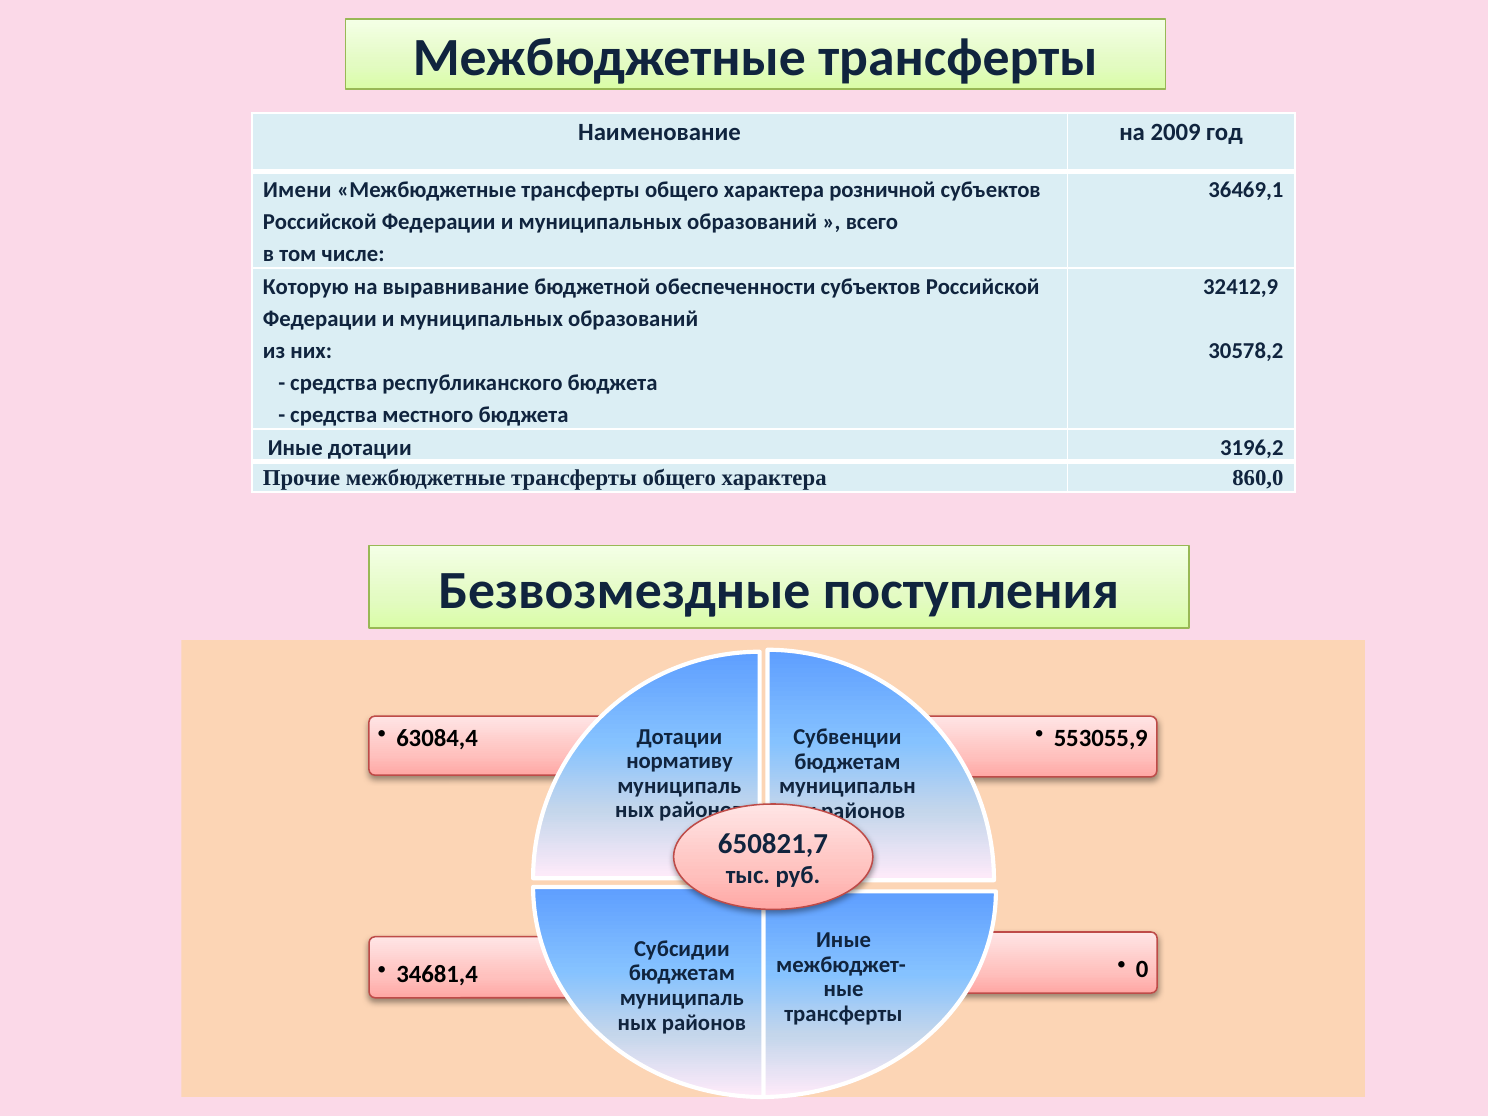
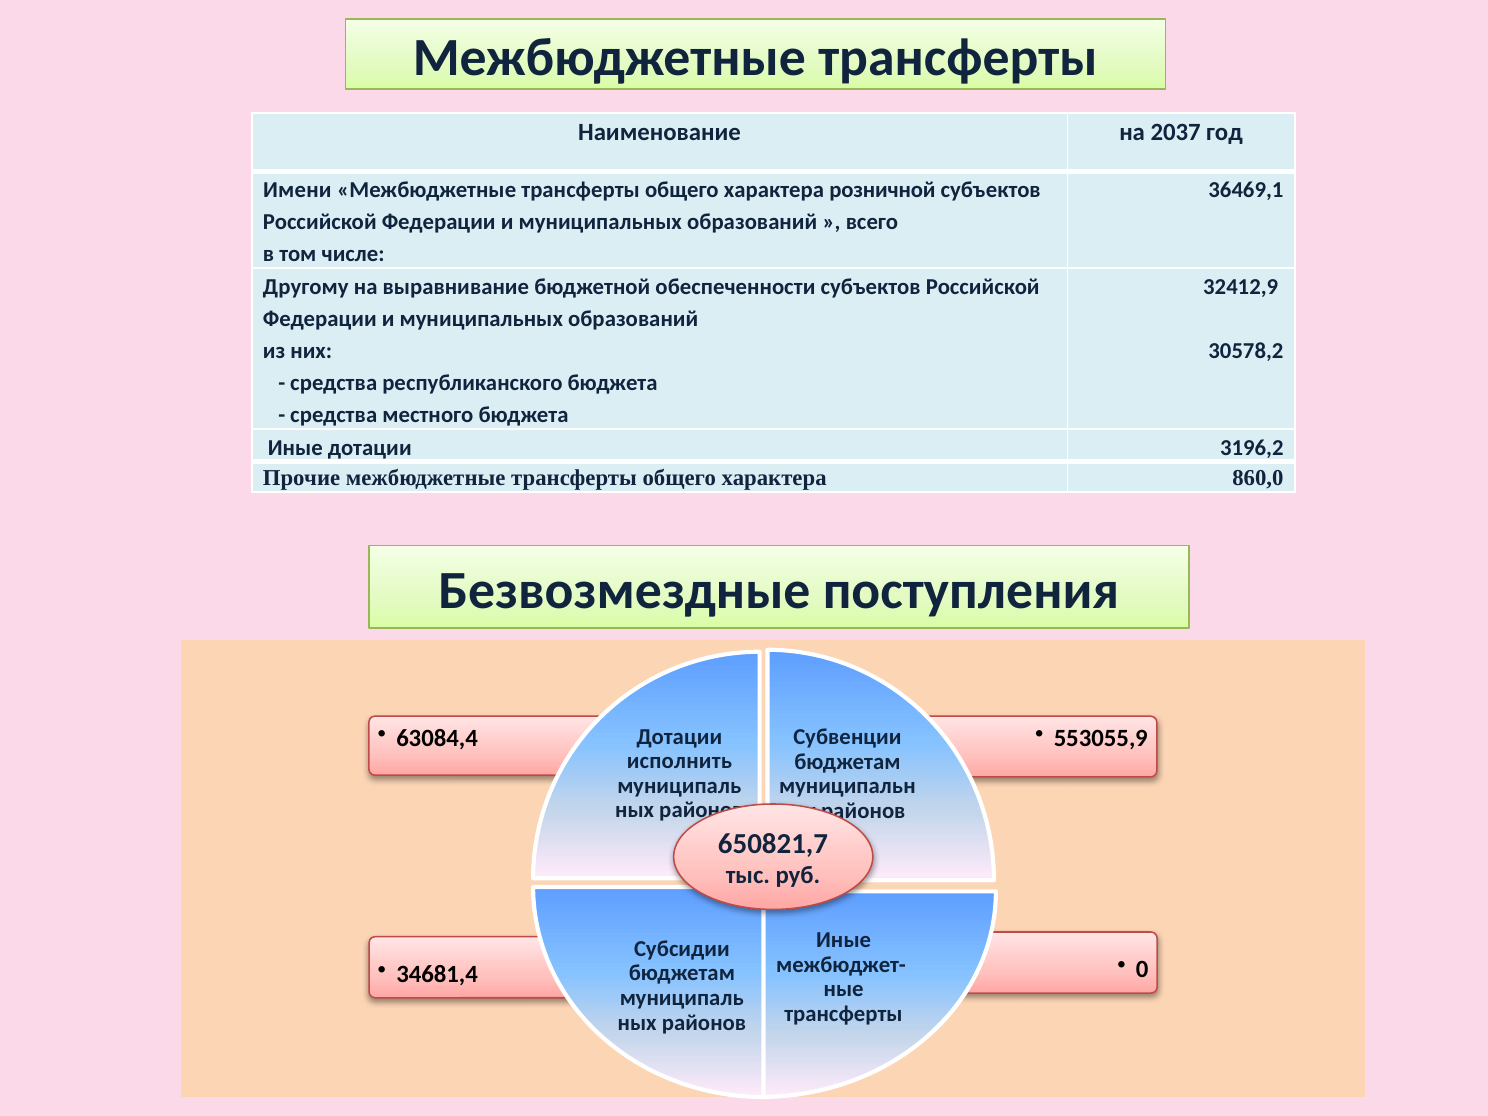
2009: 2009 -> 2037 (1176, 133)
Которую: Которую -> Другому (306, 287)
нормативу: нормативу -> исполнить (679, 761)
